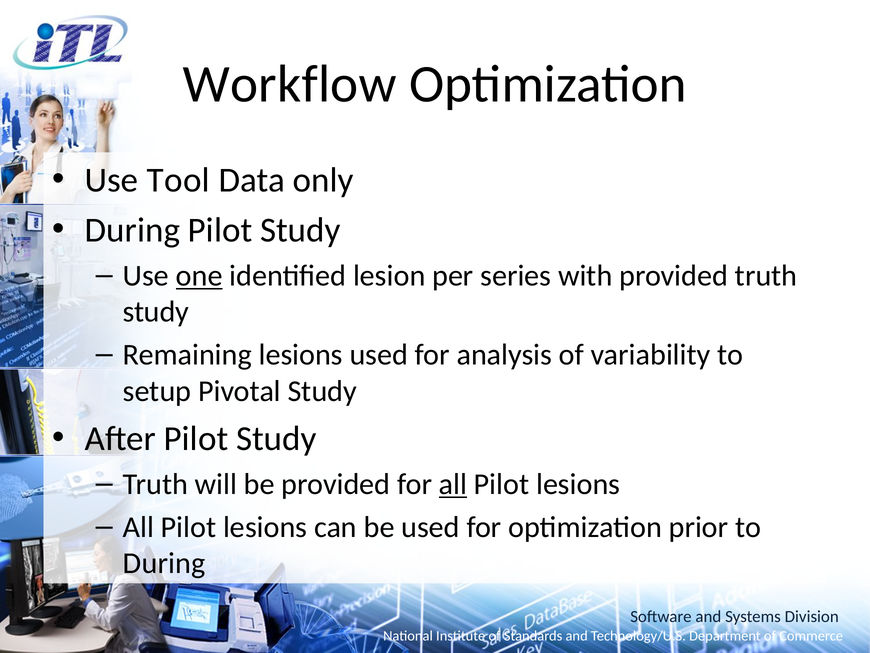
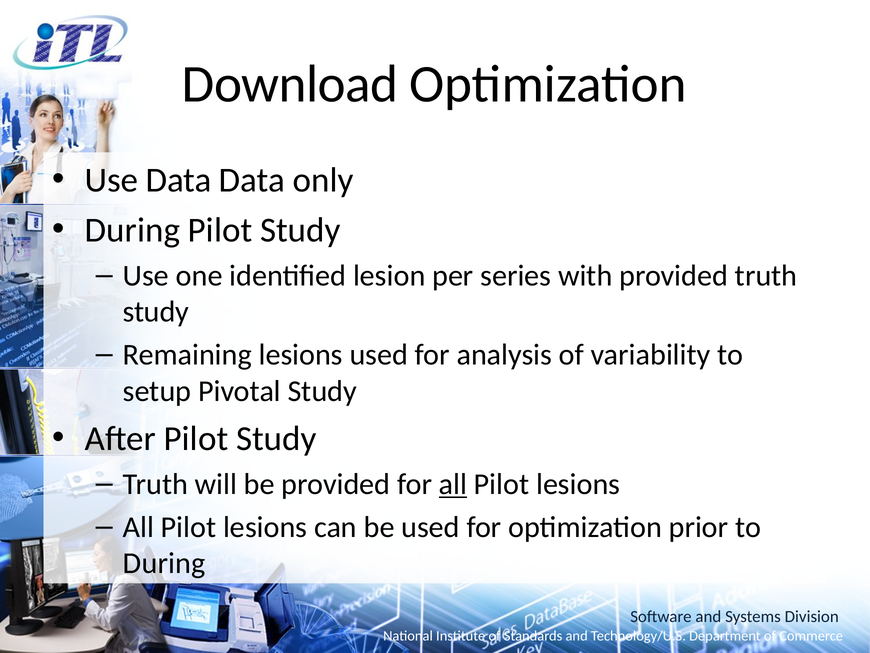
Workflow: Workflow -> Download (290, 84)
Use Tool: Tool -> Data (179, 180)
one underline: present -> none (199, 275)
